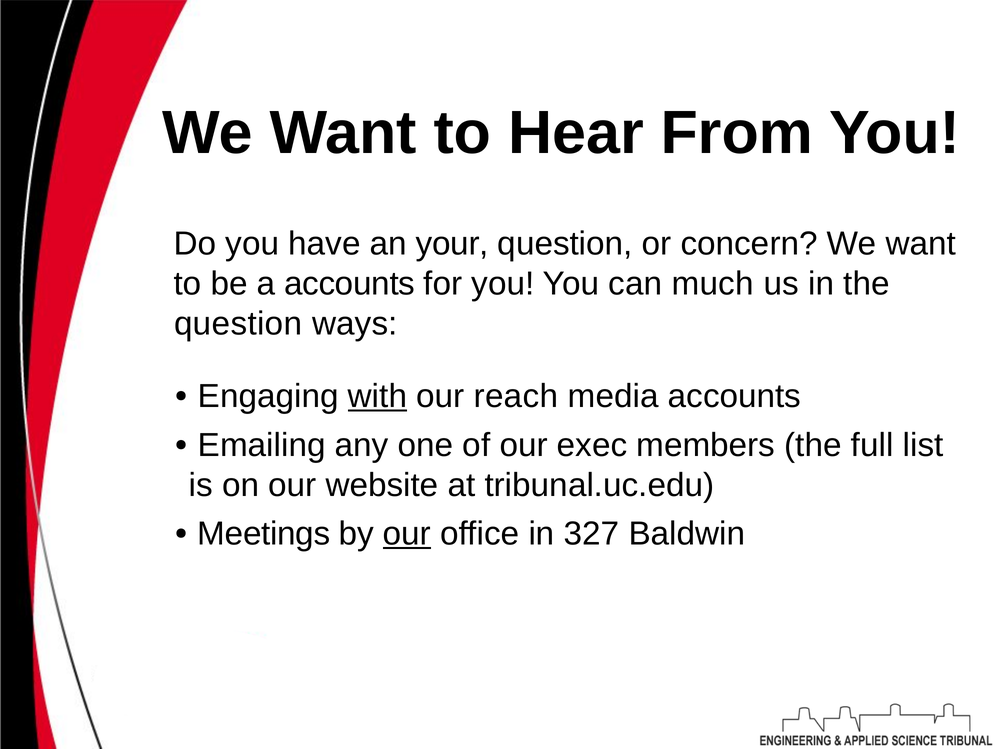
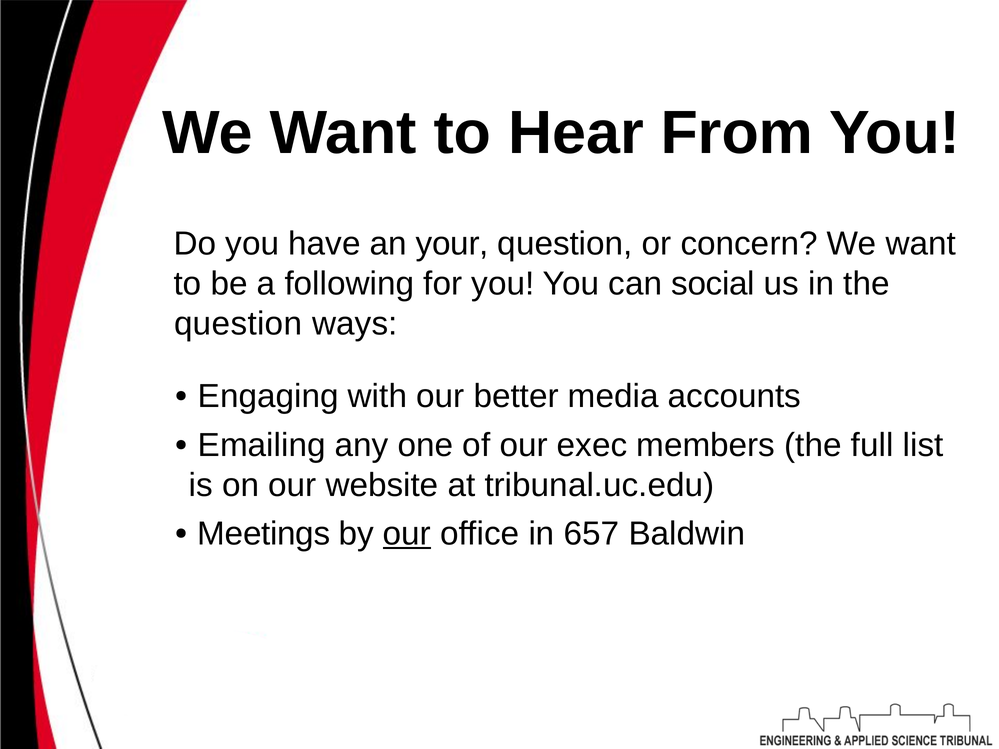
a accounts: accounts -> following (349, 284)
much: much -> social (713, 284)
with underline: present -> none (377, 396)
reach: reach -> better (516, 396)
327: 327 -> 657 (591, 534)
